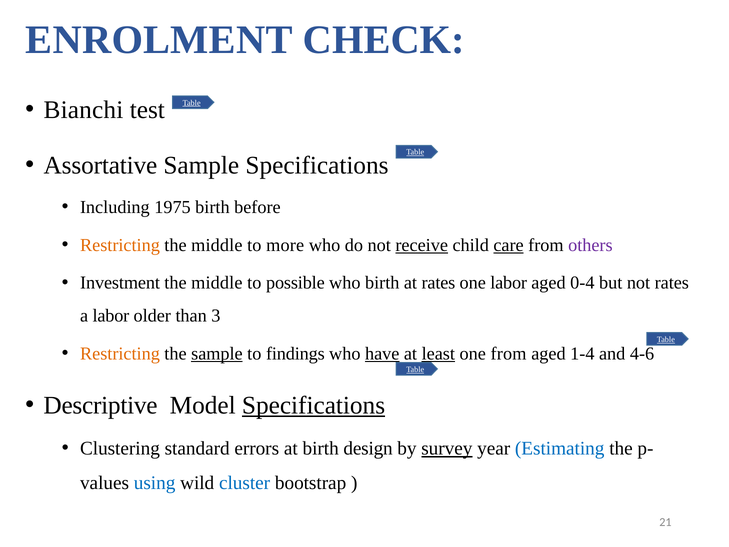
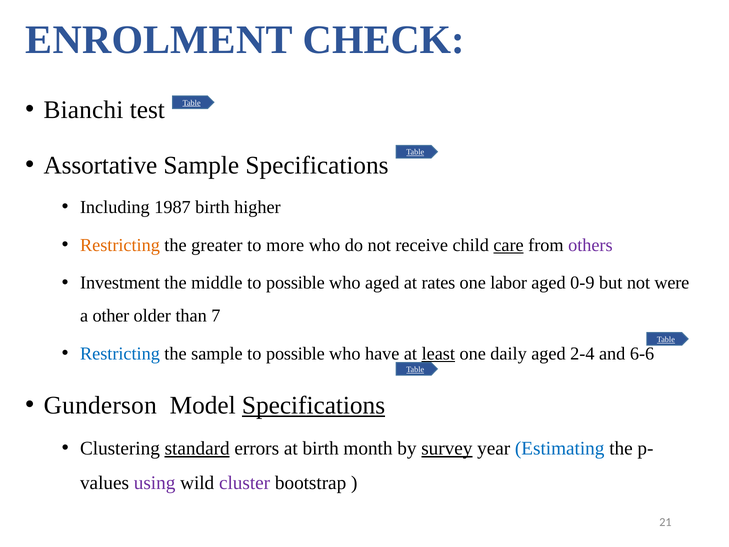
1975: 1975 -> 1987 (173, 207)
before: before -> higher (257, 207)
middle: middle -> greater (217, 245)
receive underline: present -> none (422, 245)
who birth: birth -> aged (382, 283)
0-4: 0-4 -> 0-9 (582, 283)
not rates: rates -> were (672, 283)
a labor: labor -> other (111, 316)
3: 3 -> 7 (216, 316)
Restricting colour: orange -> blue (120, 353)
sample underline: present -> none (217, 353)
findings: findings -> possible (295, 353)
have underline: present -> none (382, 353)
one from: from -> daily (509, 353)
1-4: 1-4 -> 2-4 (582, 353)
4-6: 4-6 -> 6-6 (642, 353)
Descriptive: Descriptive -> Gunderson (100, 405)
standard underline: none -> present (197, 448)
design: design -> month (368, 448)
using colour: blue -> purple (155, 483)
cluster colour: blue -> purple (245, 483)
